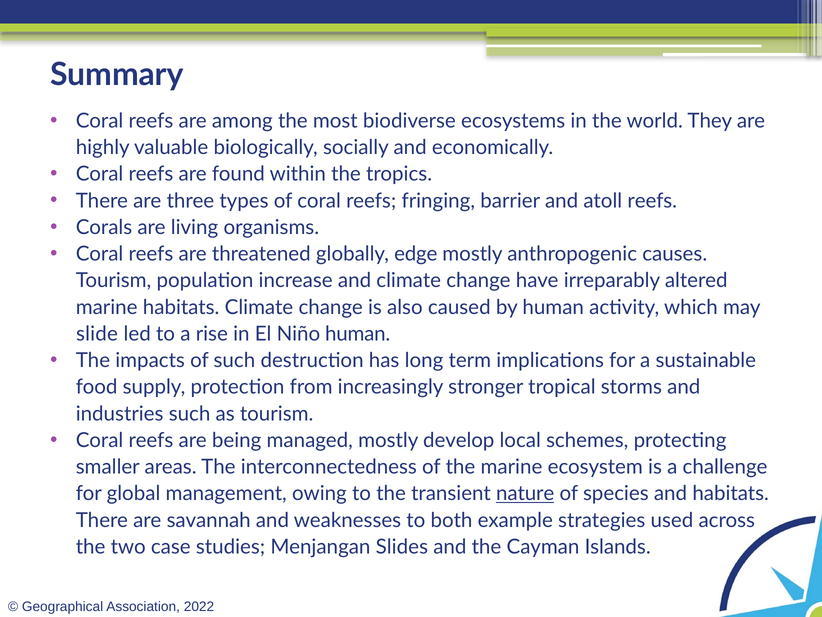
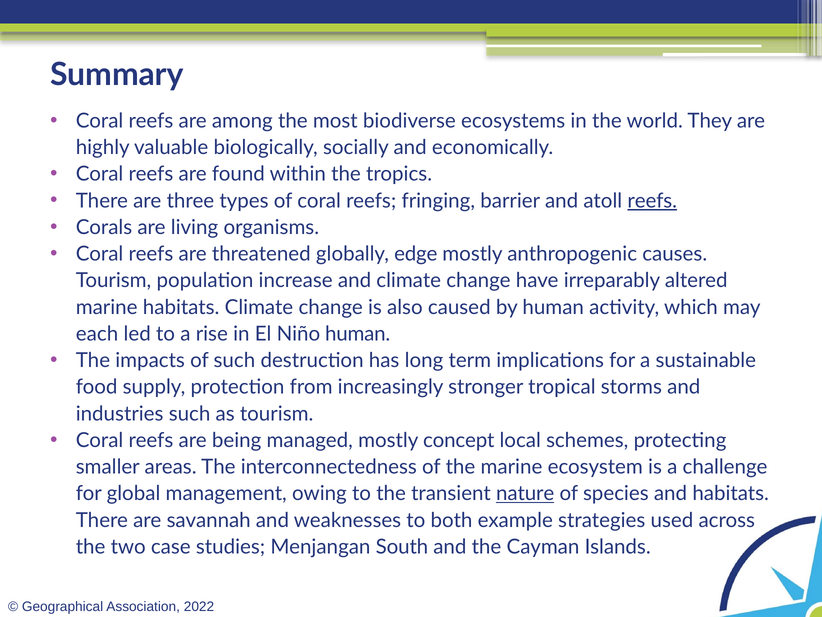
reefs underline: none -> present (652, 201)
slide: slide -> each (97, 334)
develop: develop -> concept (459, 440)
Slides: Slides -> South (402, 546)
